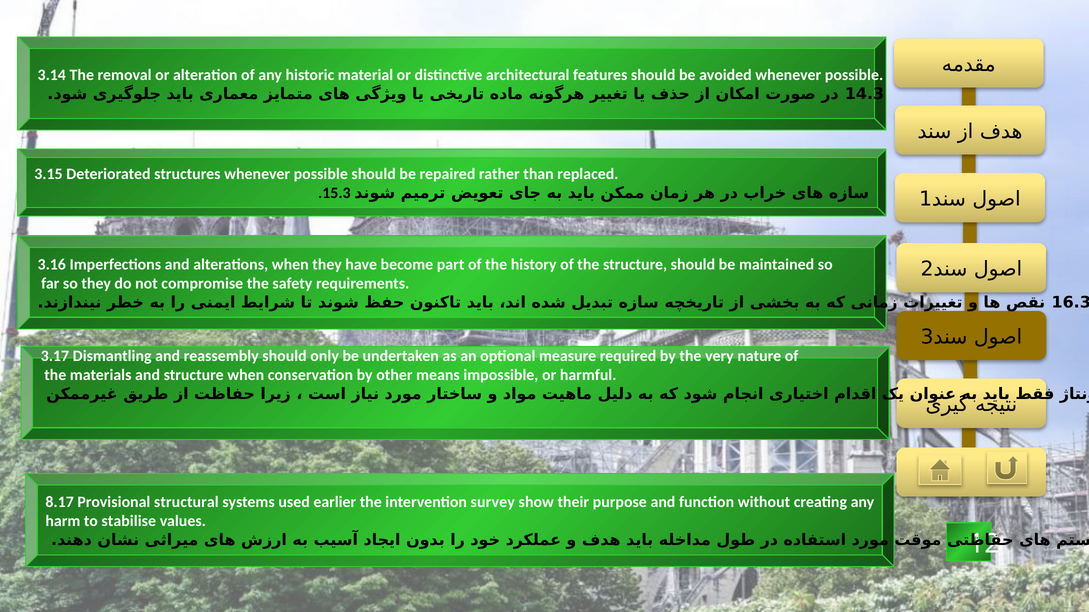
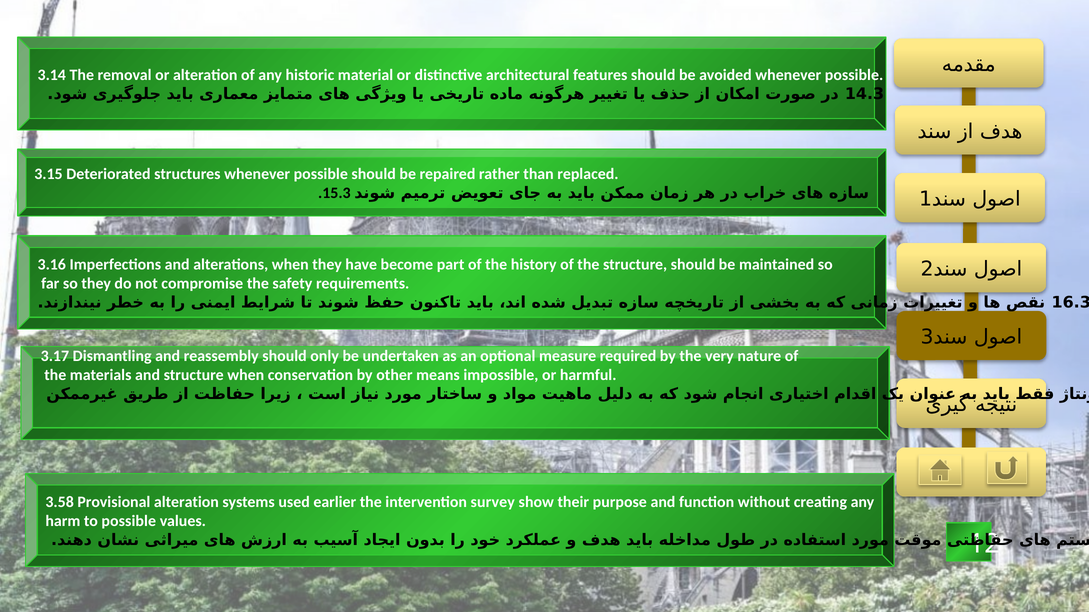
8.17: 8.17 -> 3.58 (60, 502)
Provisional structural: structural -> alteration (186, 502)
to stabilise: stabilise -> possible (129, 522)
